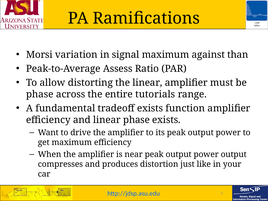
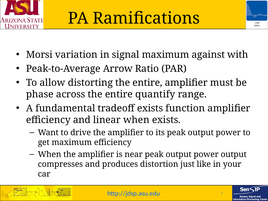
than: than -> with (238, 55)
Assess: Assess -> Arrow (118, 69)
distorting the linear: linear -> entire (147, 83)
tutorials: tutorials -> quantify (155, 94)
linear phase: phase -> when (136, 120)
